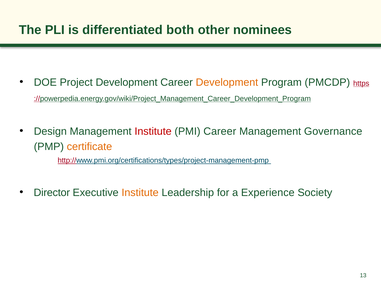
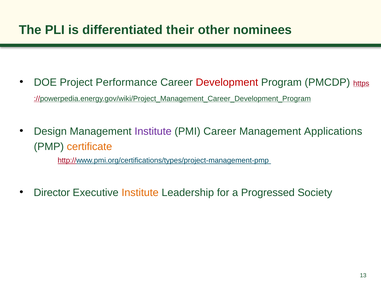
both: both -> their (180, 30)
Project Development: Development -> Performance (127, 82)
Development colour: orange -> red (227, 82)
Institute colour: red -> purple (153, 131)
Governance: Governance -> Applications (333, 131)
Experience: Experience -> Progressed (268, 192)
